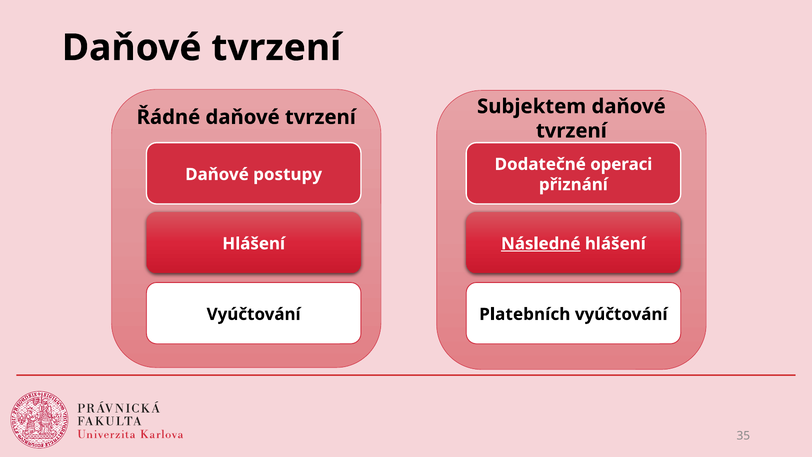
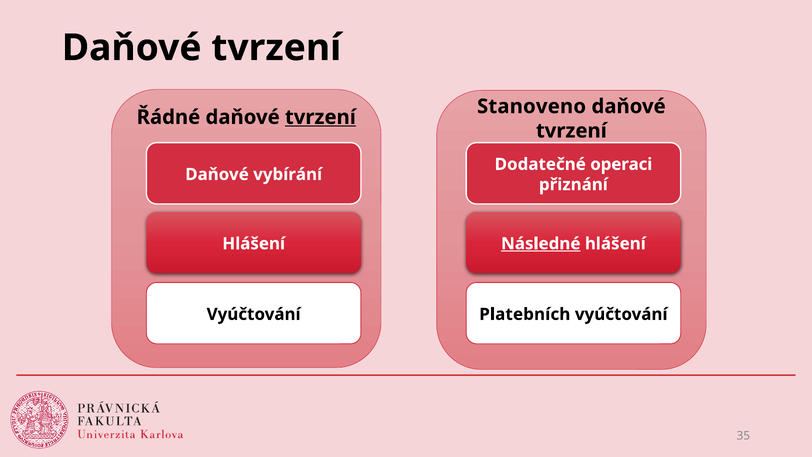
Subjektem: Subjektem -> Stanoveno (532, 106)
tvrzení underline: none -> present (320, 117)
postupy: postupy -> vybírání (288, 174)
